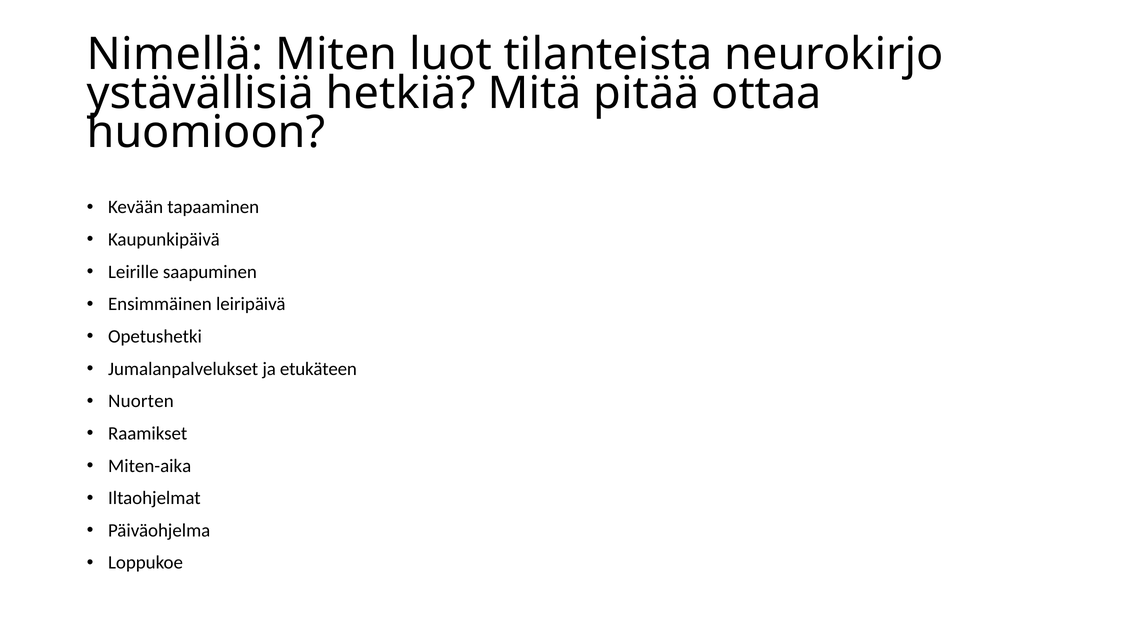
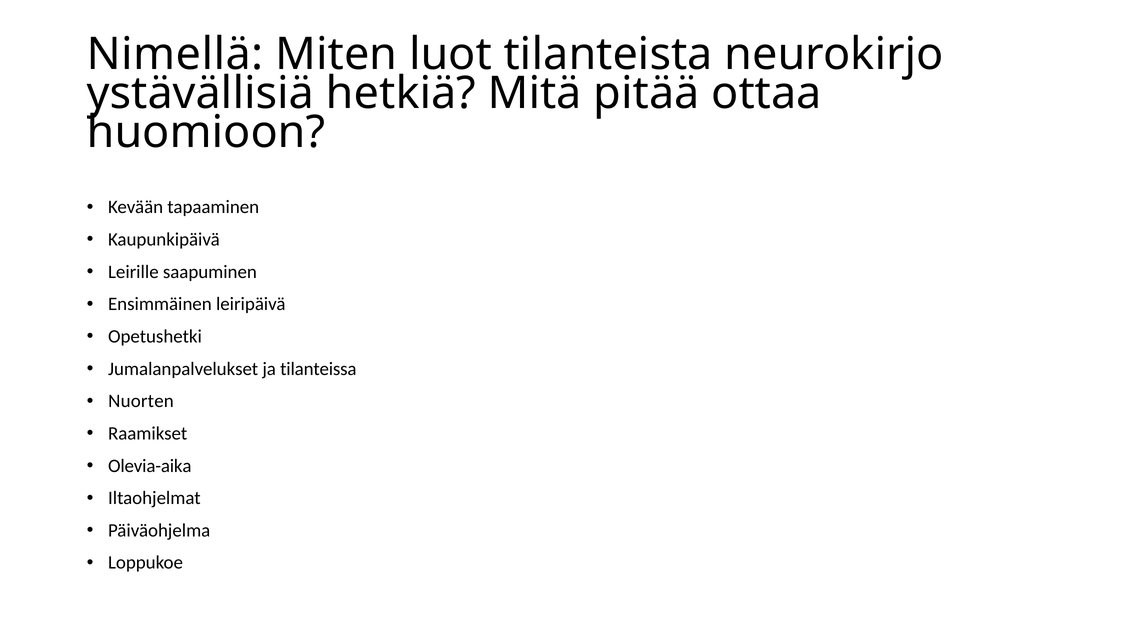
etukäteen: etukäteen -> tilanteissa (318, 369)
Miten-aika: Miten-aika -> Olevia-aika (150, 466)
